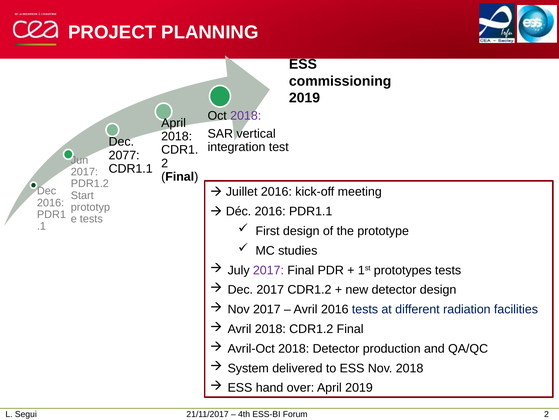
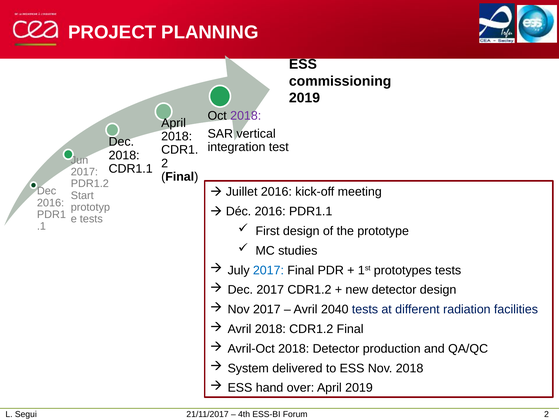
2077: 2077 -> 2018 (124, 155)
2017 colour: purple -> blue (268, 270)
Avril 2016: 2016 -> 2040 (335, 309)
